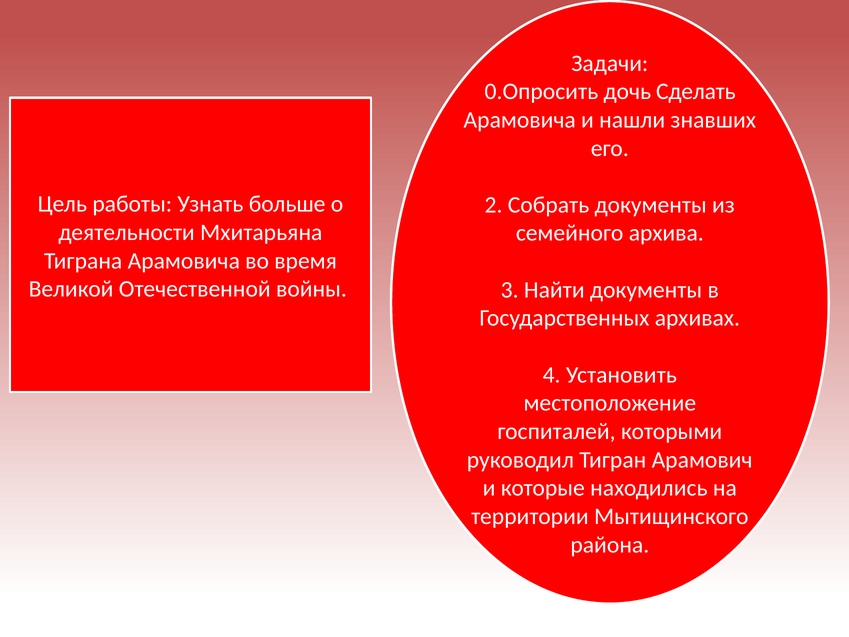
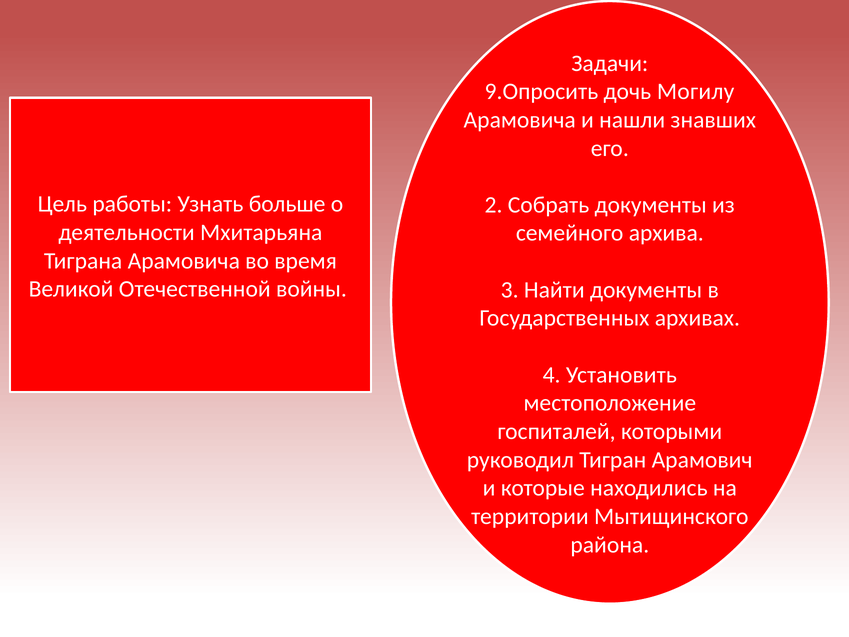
0.Опросить: 0.Опросить -> 9.Опросить (541, 92)
Сделать: Сделать -> Могилу (696, 92)
